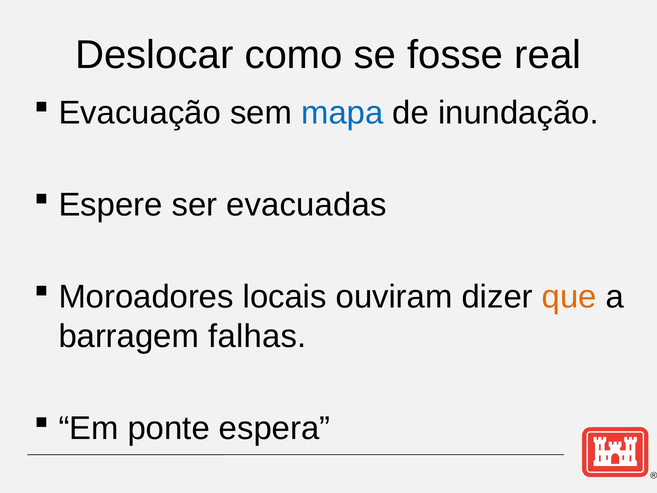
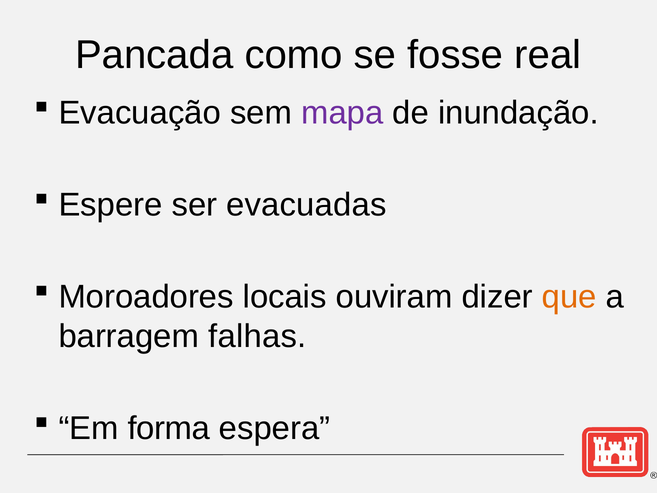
Deslocar: Deslocar -> Pancada (154, 55)
mapa colour: blue -> purple (342, 113)
ponte: ponte -> forma (169, 428)
